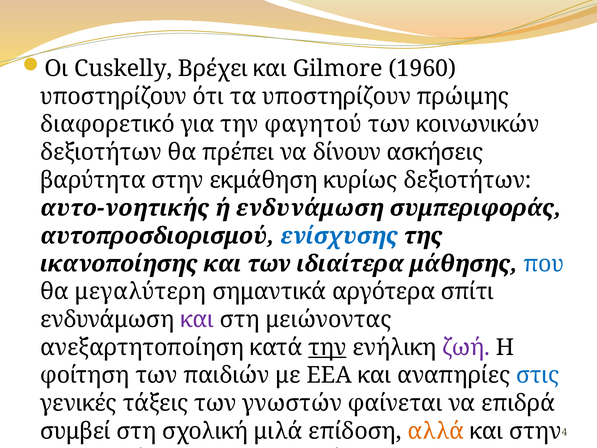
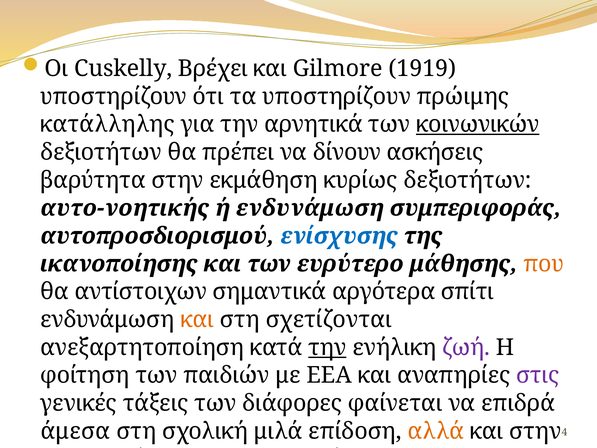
1960: 1960 -> 1919 (422, 68)
διαφορετικό: διαφορετικό -> κατάλληλης (107, 124)
φαγητού: φαγητού -> αρνητικά (313, 124)
κοινωνικών underline: none -> present (478, 124)
ιδιαίτερα: ιδιαίτερα -> ευρύτερο (350, 264)
που colour: blue -> orange (544, 264)
μεγαλύτερη: μεγαλύτερη -> αντίστοιχων (141, 291)
και colour: purple -> orange (197, 319)
μειώνοντας: μειώνοντας -> σχετίζονται (329, 319)
στις colour: blue -> purple (538, 375)
γνωστών: γνωστών -> διάφορες (292, 403)
συμβεί: συμβεί -> άμεσα (75, 431)
